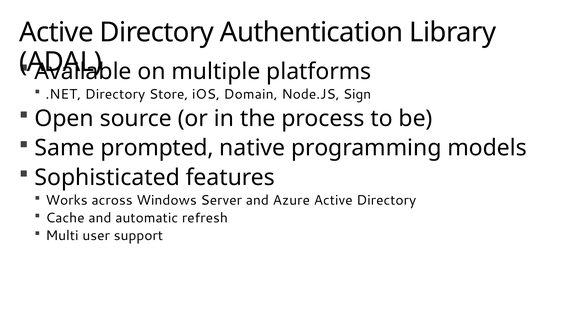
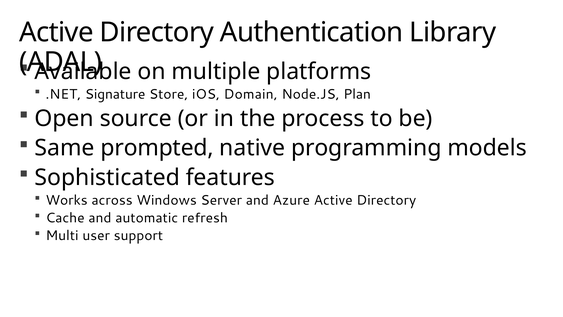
.NET Directory: Directory -> Signature (115, 94)
Sign: Sign -> Plan (357, 94)
